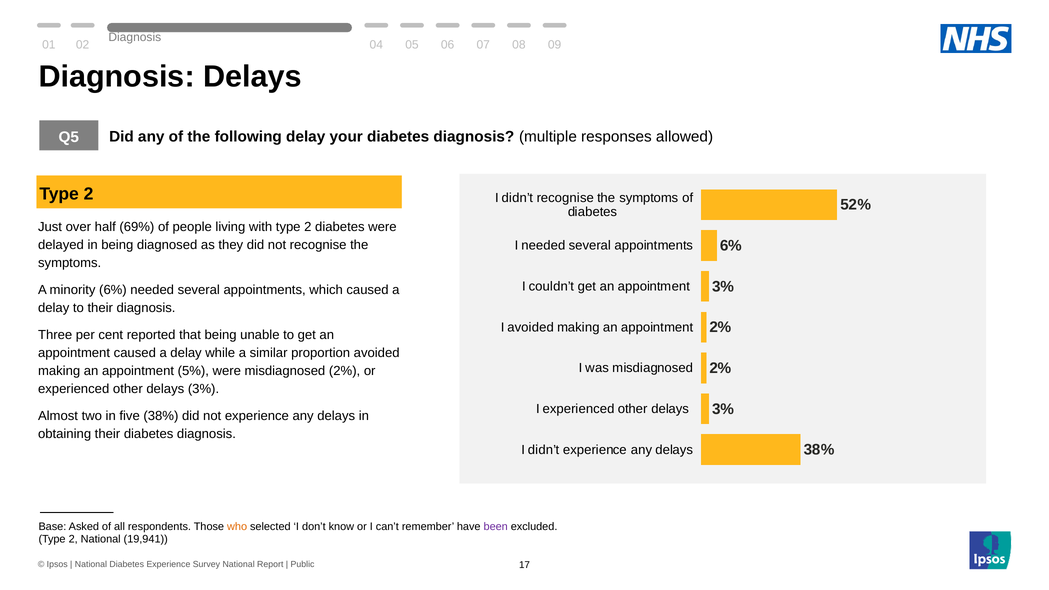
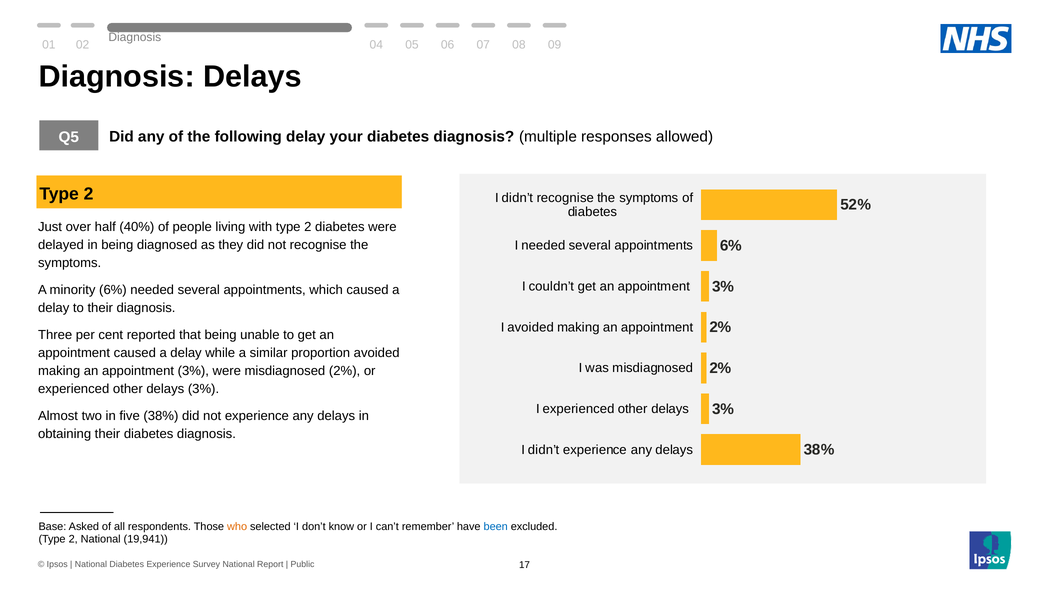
69%: 69% -> 40% (137, 227)
appointment 5%: 5% -> 3% (193, 371)
been colour: purple -> blue (496, 527)
